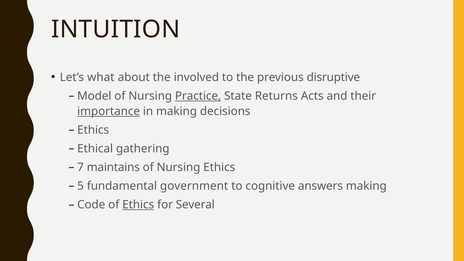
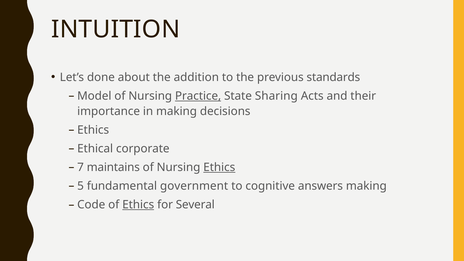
what: what -> done (101, 77)
involved: involved -> addition (196, 77)
disruptive: disruptive -> standards (333, 77)
Returns: Returns -> Sharing (276, 96)
importance underline: present -> none (109, 111)
gathering: gathering -> corporate (143, 149)
Ethics underline: none -> present (219, 167)
